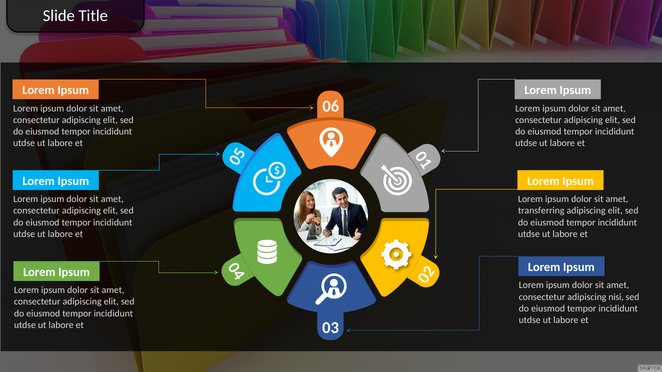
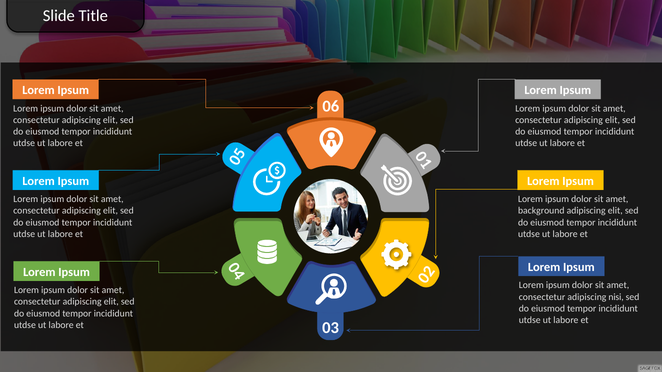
transferring: transferring -> background (541, 211)
